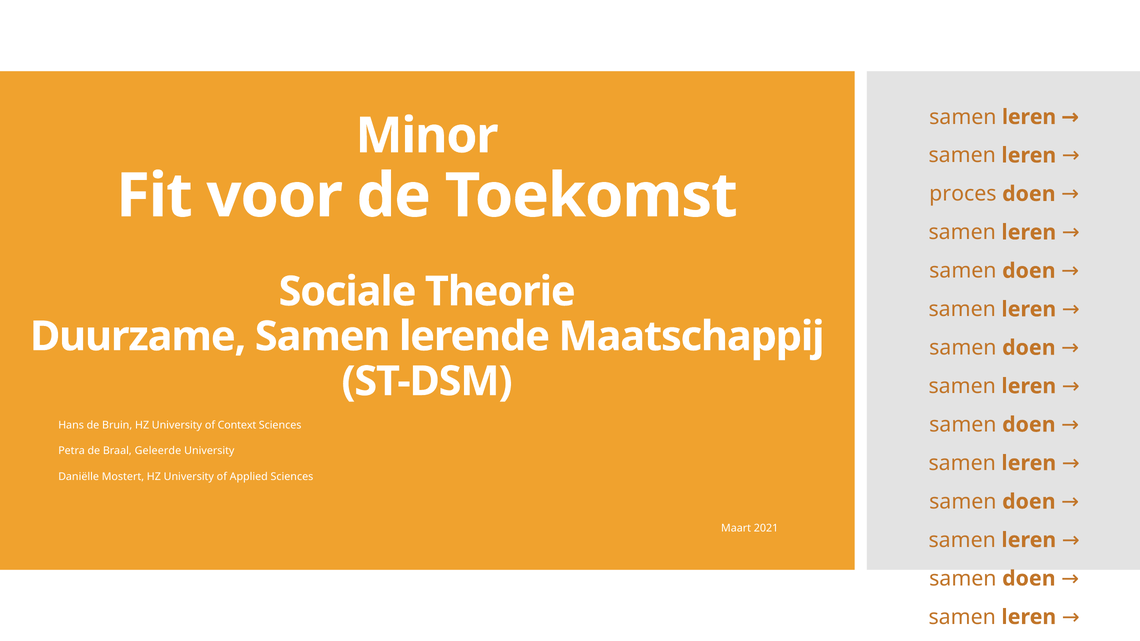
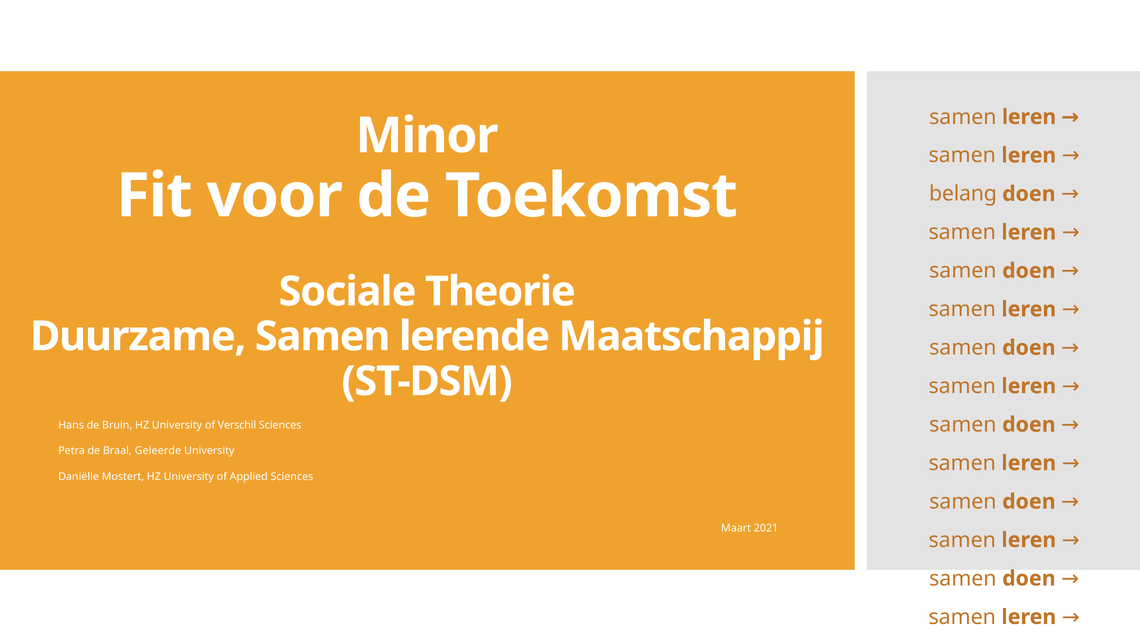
proces: proces -> belang (963, 194)
Context: Context -> Verschil (237, 425)
